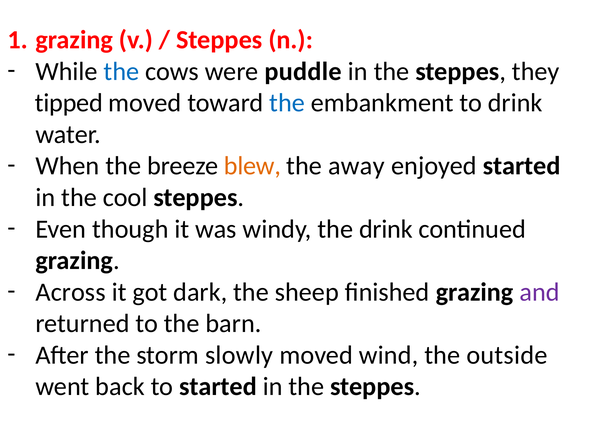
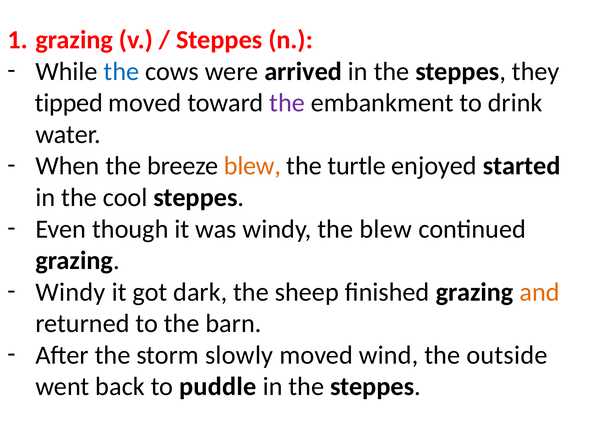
puddle: puddle -> arrived (303, 72)
the colour: blue -> purple (287, 103)
away: away -> turtle (357, 166)
the drink: drink -> blew (386, 229)
Across: Across -> Windy (70, 292)
and colour: purple -> orange (540, 292)
to started: started -> puddle (218, 387)
